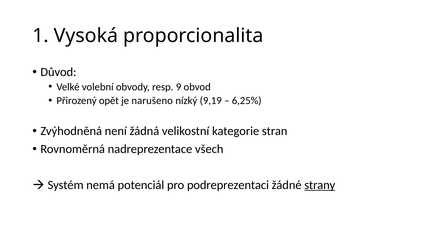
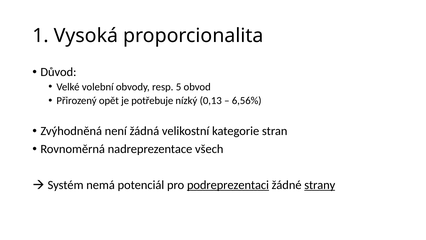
9: 9 -> 5 (179, 87)
narušeno: narušeno -> potřebuje (152, 100)
9,19: 9,19 -> 0,13 (211, 100)
6,25%: 6,25% -> 6,56% (247, 100)
podreprezentaci underline: none -> present (228, 185)
